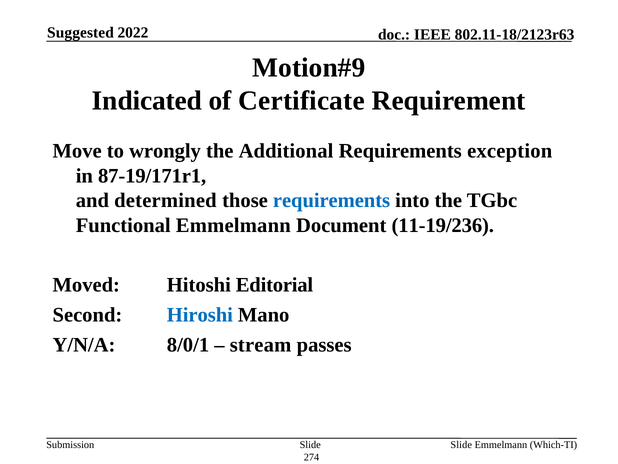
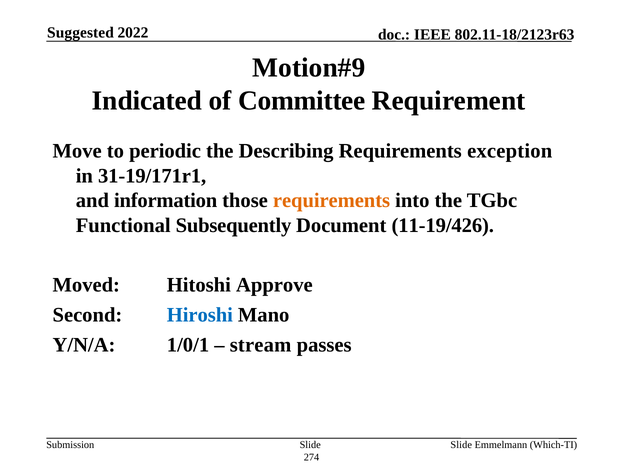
Certificate: Certificate -> Committee (302, 101)
wrongly: wrongly -> periodic (165, 151)
Additional: Additional -> Describing (286, 151)
87-19/171r1: 87-19/171r1 -> 31-19/171r1 (152, 176)
determined: determined -> information (166, 200)
requirements colour: blue -> orange (332, 200)
Functional Emmelmann: Emmelmann -> Subsequently (233, 225)
11-19/236: 11-19/236 -> 11-19/426 (443, 225)
Editorial: Editorial -> Approve (274, 285)
8/0/1: 8/0/1 -> 1/0/1 (188, 344)
